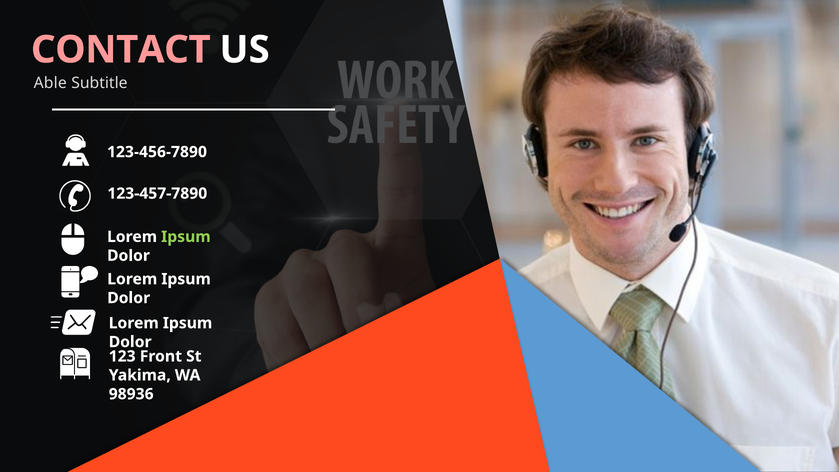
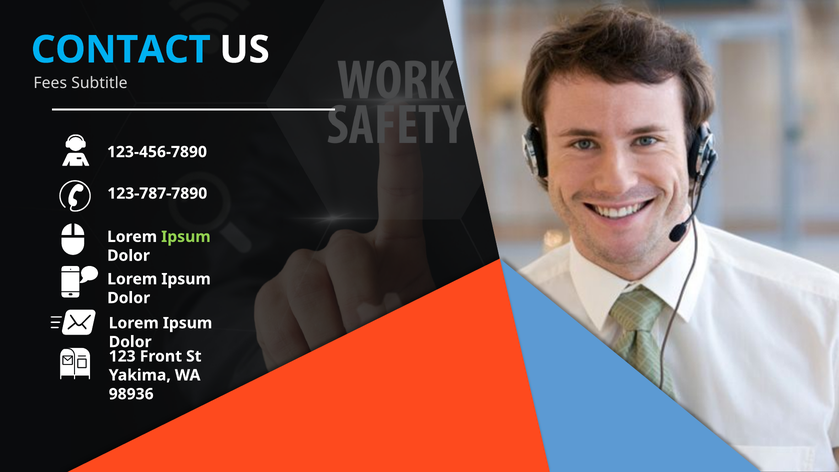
CONTACT colour: pink -> light blue (121, 50)
Able: Able -> Fees (50, 83)
123-457-7890: 123-457-7890 -> 123-787-7890 (157, 193)
